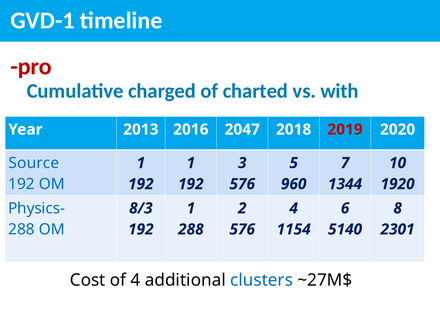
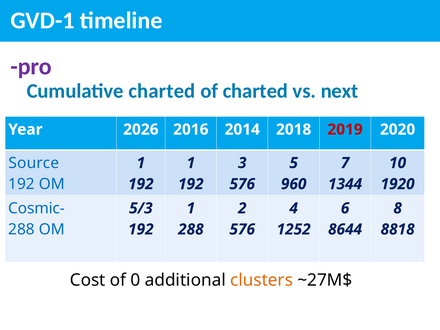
pro colour: red -> purple (31, 67)
Cumulative charged: charged -> charted (162, 91)
with: with -> next (339, 91)
2013: 2013 -> 2026 (141, 129)
2047: 2047 -> 2014 (242, 129)
Physics-: Physics- -> Cosmic- (37, 208)
8/3: 8/3 -> 5/3 (141, 208)
1154: 1154 -> 1252 (294, 229)
5140: 5140 -> 8644 (345, 229)
2301: 2301 -> 8818 (398, 229)
of 4: 4 -> 0 (136, 280)
clusters colour: blue -> orange (262, 280)
